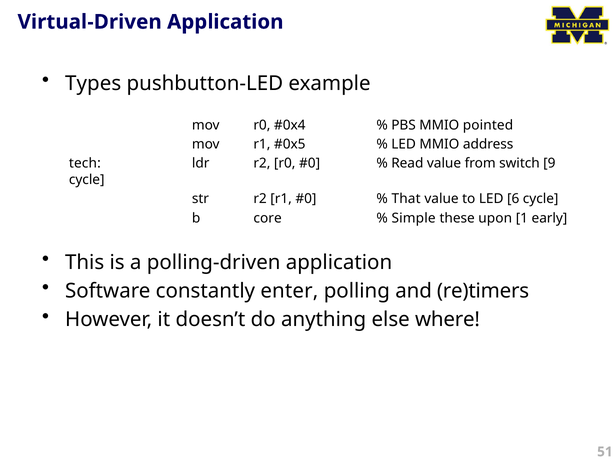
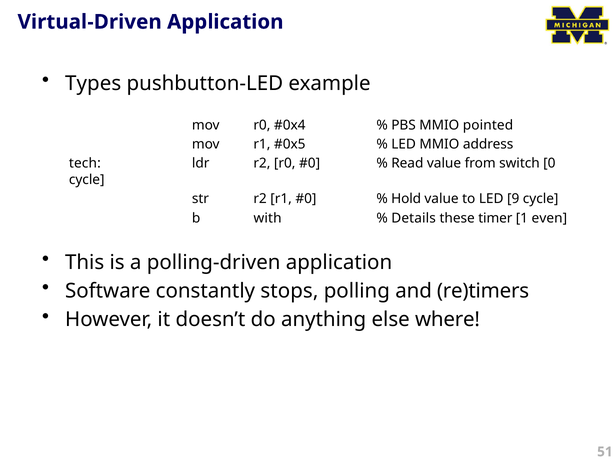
9: 9 -> 0 (549, 164)
That: That -> Hold (406, 199)
6: 6 -> 9 (513, 199)
core: core -> with (268, 218)
Simple: Simple -> Details (414, 218)
upon: upon -> timer (495, 218)
early: early -> even (549, 218)
enter: enter -> stops (289, 291)
